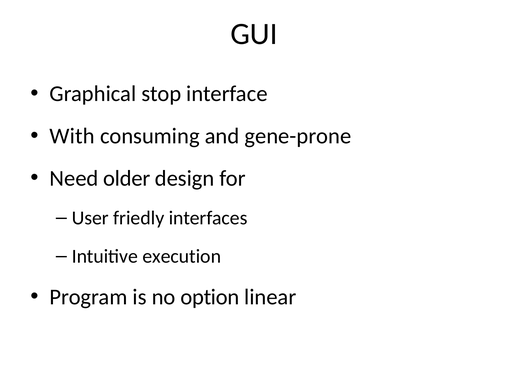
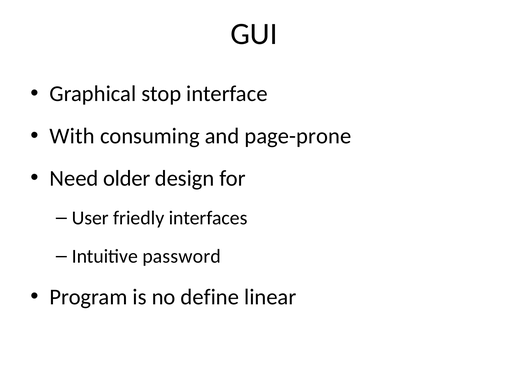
gene-prone: gene-prone -> page-prone (298, 136)
execution: execution -> password (182, 256)
option: option -> define (210, 297)
